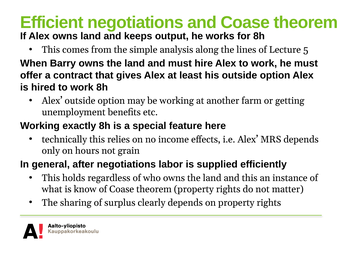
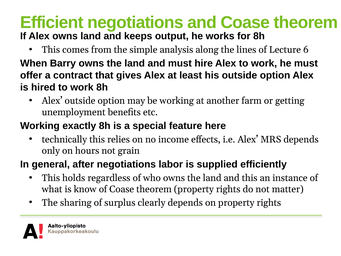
5: 5 -> 6 (306, 50)
